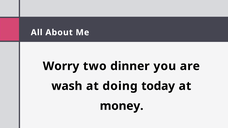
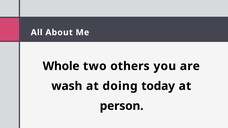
Worry: Worry -> Whole (61, 66)
dinner: dinner -> others (130, 66)
money: money -> person (122, 106)
